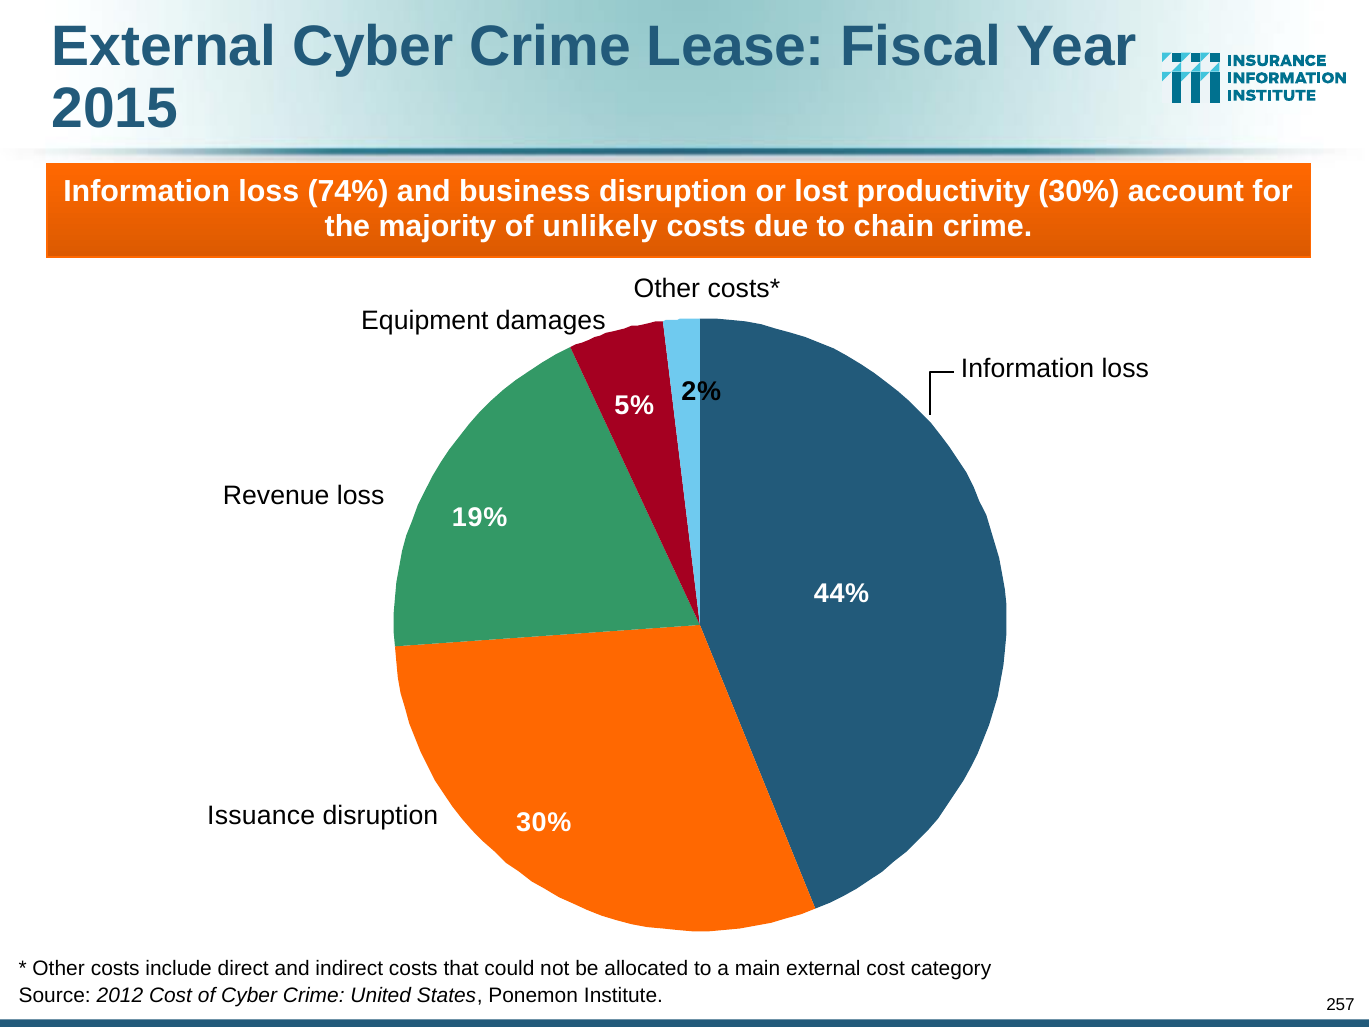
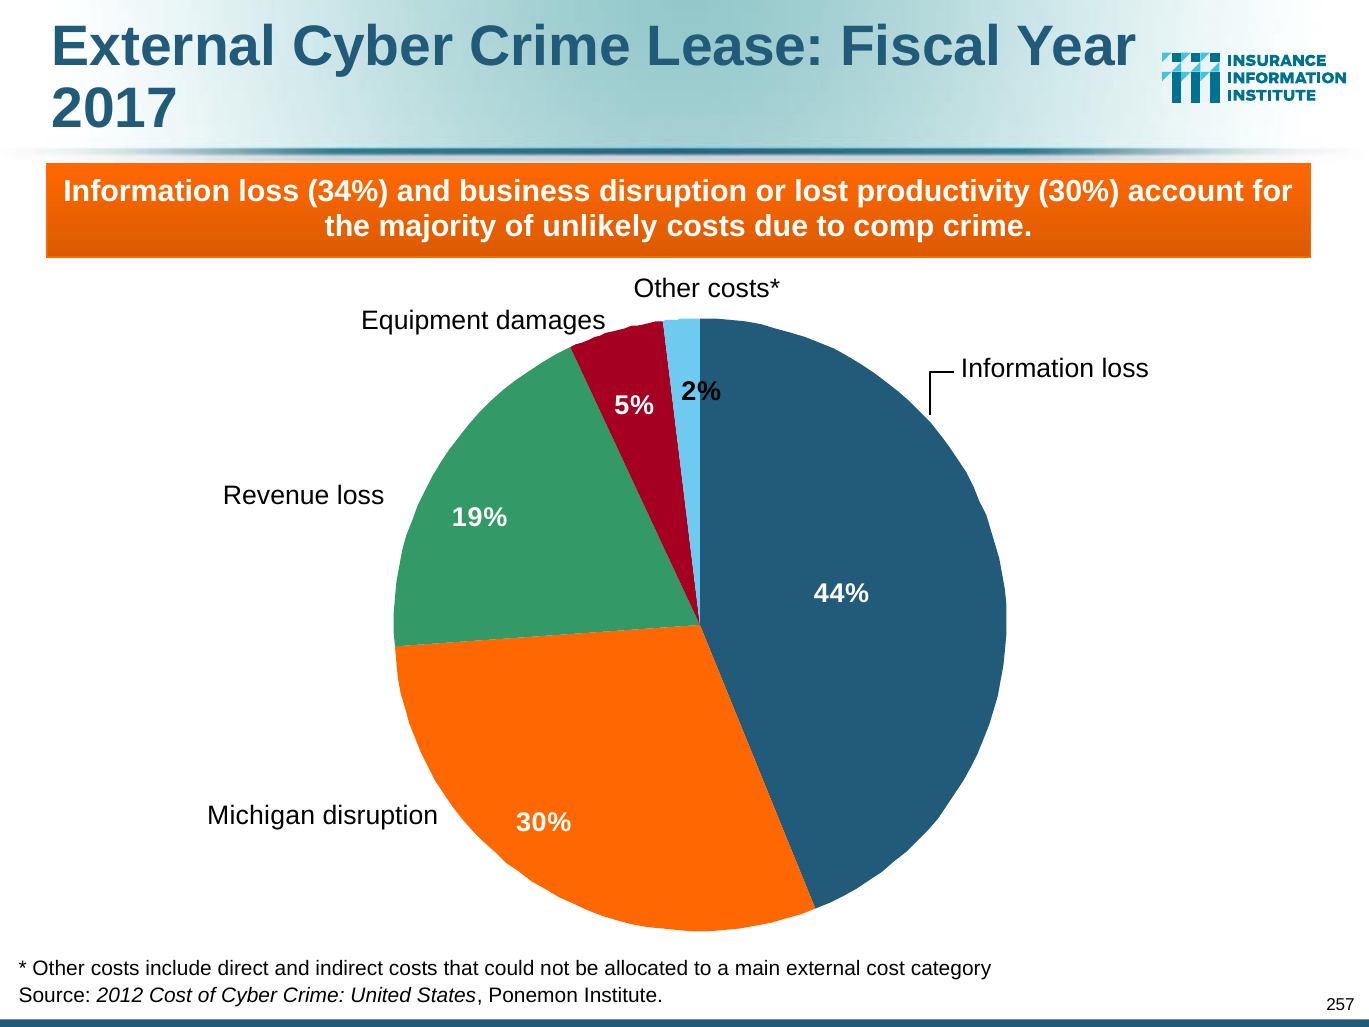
2015: 2015 -> 2017 (115, 108)
74%: 74% -> 34% (348, 192)
chain: chain -> comp (894, 226)
Issuance: Issuance -> Michigan (261, 815)
